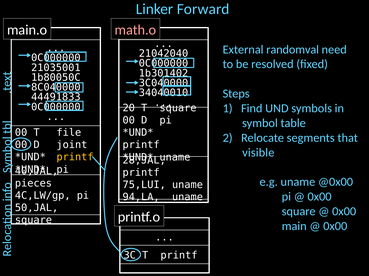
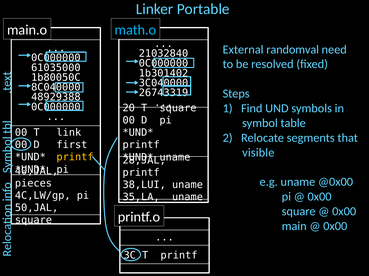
Forward: Forward -> Portable (203, 9)
math.o colour: pink -> light blue (135, 30)
21042040: 21042040 -> 21032840 (163, 54)
21035001: 21035001 -> 61035000 (56, 68)
34040010: 34040010 -> 26743319 (163, 93)
44491833: 44491833 -> 48929388 (56, 97)
file: file -> link (69, 133)
joint: joint -> first (72, 145)
75,LUI: 75,LUI -> 38,LUI (144, 185)
94,LA: 94,LA -> 35,LA (141, 198)
